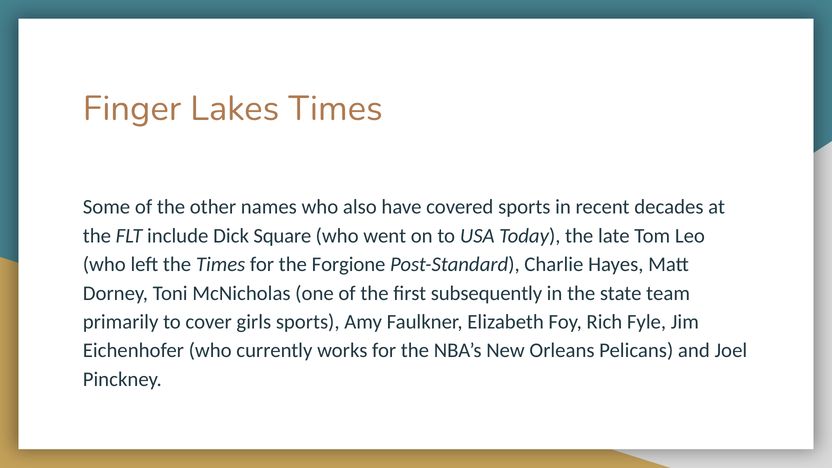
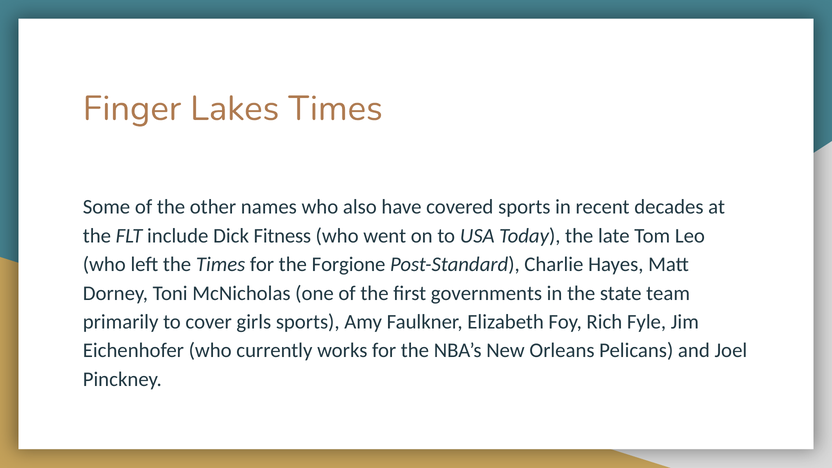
Square: Square -> Fitness (282, 236)
subsequently: subsequently -> governments (486, 293)
